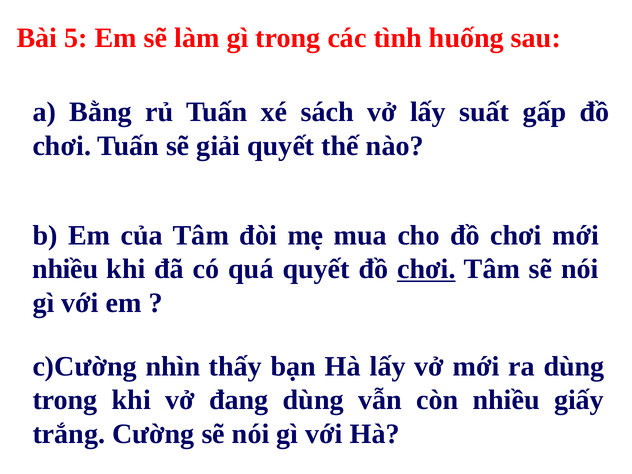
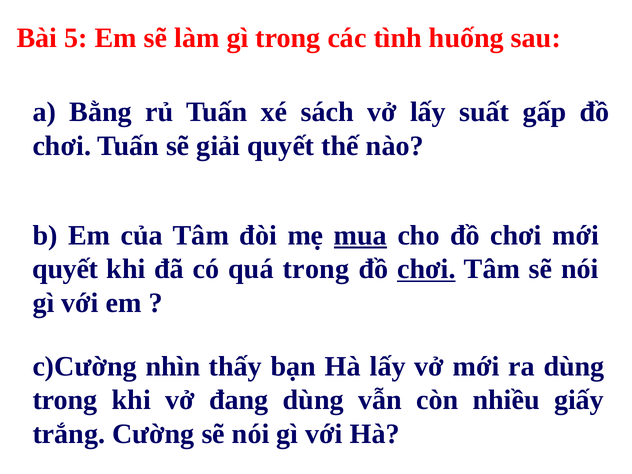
mua underline: none -> present (360, 235)
nhiều: nhiều -> quyết (65, 269)
quá quyết: quyết -> trong (316, 269)
